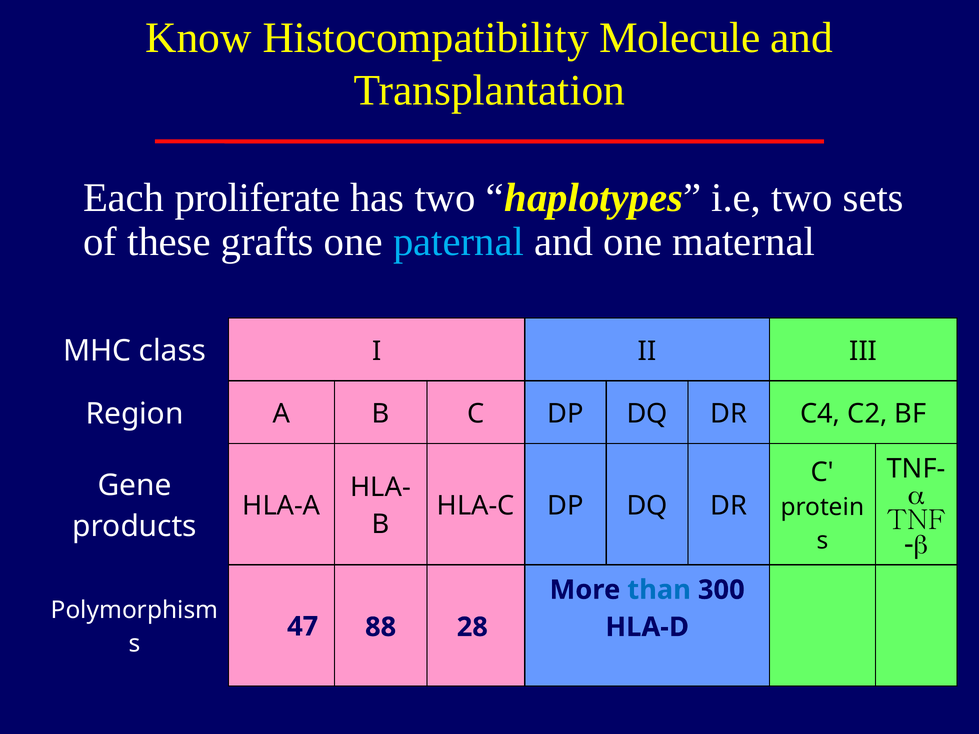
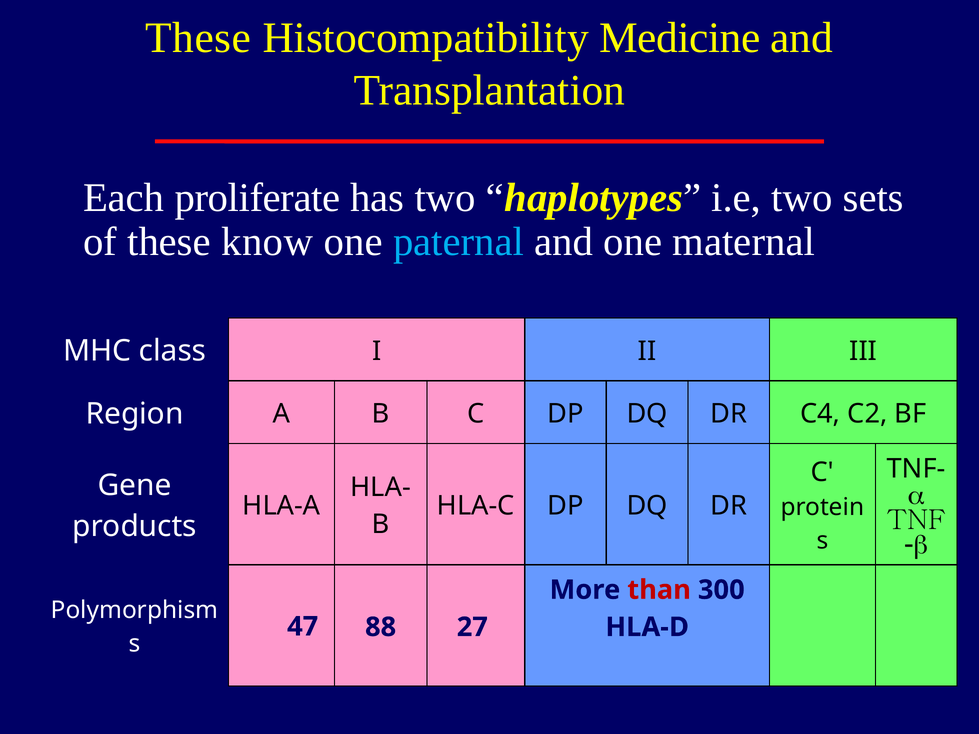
Know: Know -> These (198, 38)
Molecule: Molecule -> Medicine (680, 38)
grafts: grafts -> know (267, 242)
than colour: blue -> red (659, 590)
28: 28 -> 27 (472, 627)
